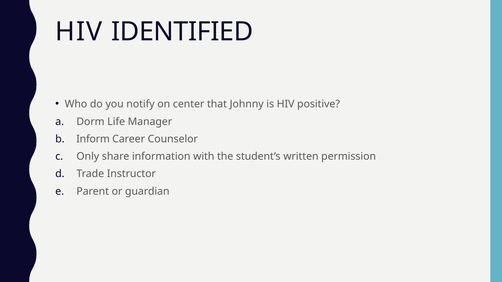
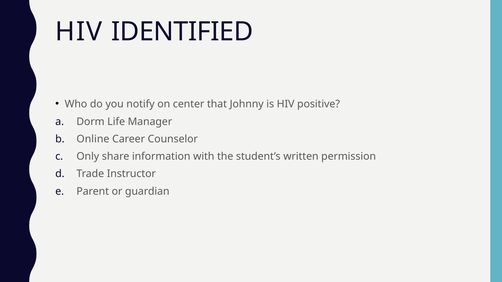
Inform: Inform -> Online (93, 139)
